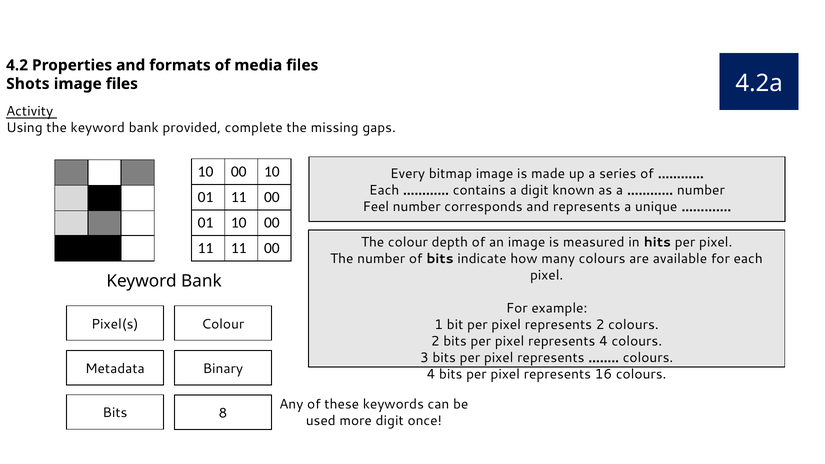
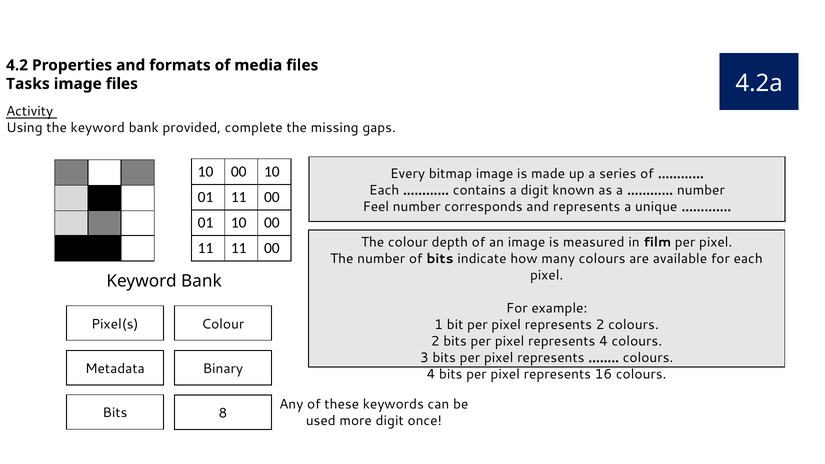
Shots: Shots -> Tasks (28, 84)
hits: hits -> film (657, 242)
